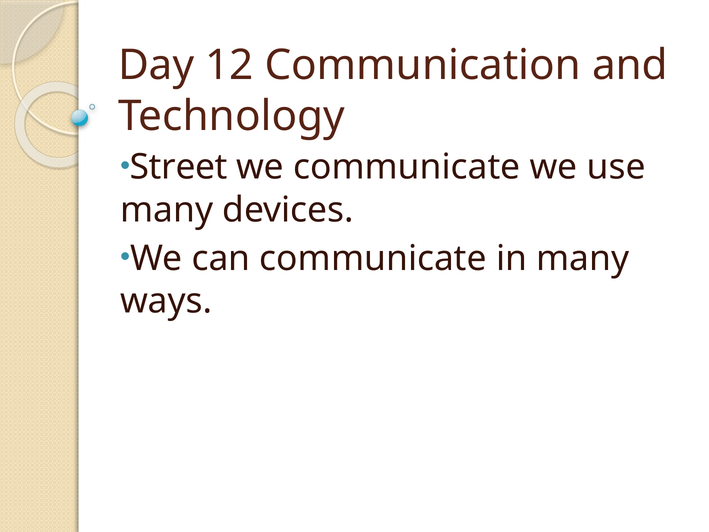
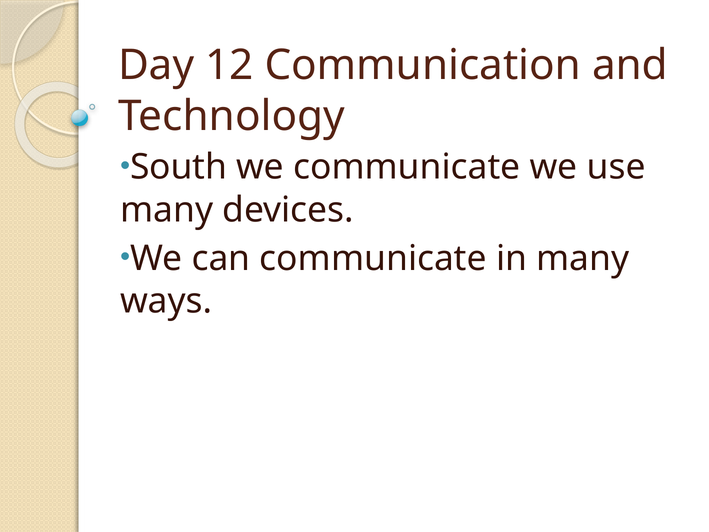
Street: Street -> South (179, 167)
